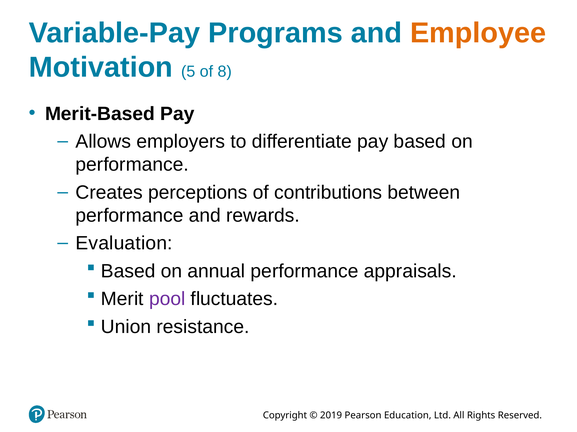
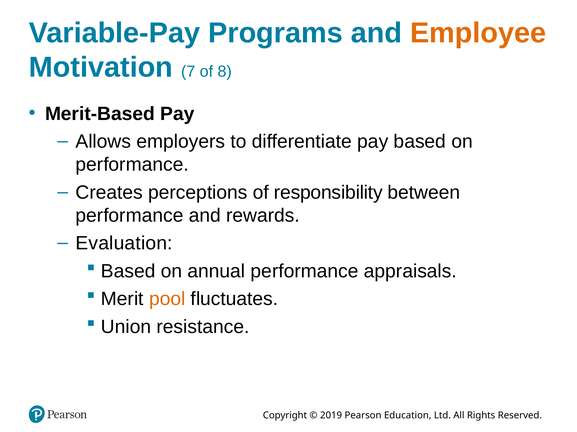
5: 5 -> 7 (188, 72)
contributions: contributions -> responsibility (328, 193)
pool colour: purple -> orange (167, 300)
